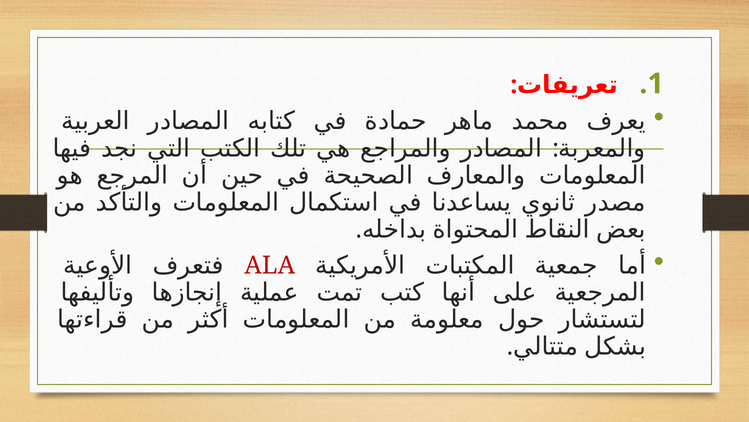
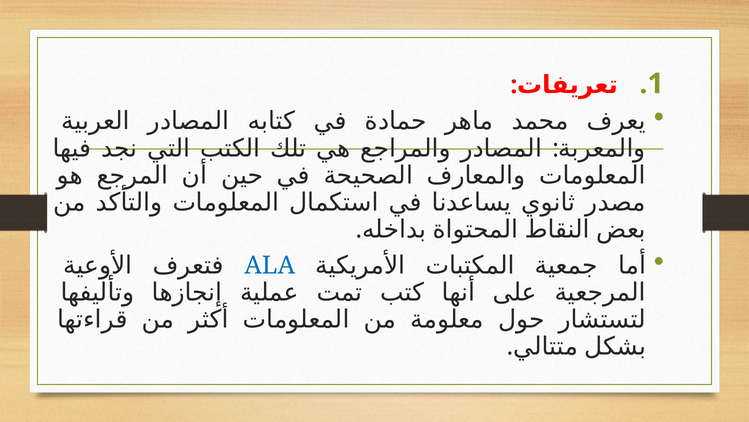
ALA colour: red -> blue (270, 265)
